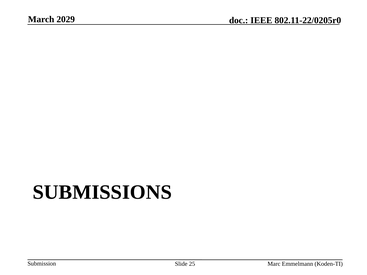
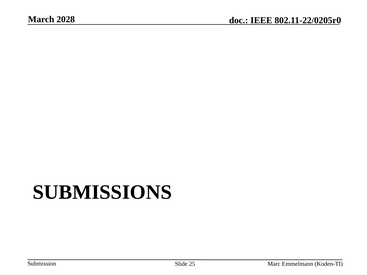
2029: 2029 -> 2028 (66, 19)
